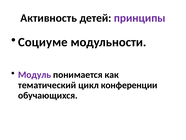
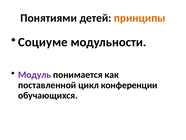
Активность: Активность -> Понятиями (49, 18)
принципы colour: purple -> orange (140, 18)
тематический: тематический -> поставленной (47, 85)
